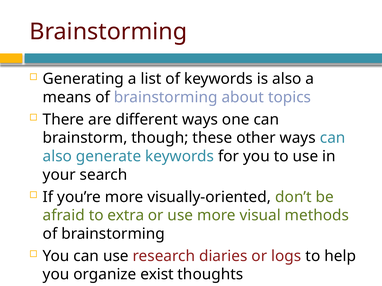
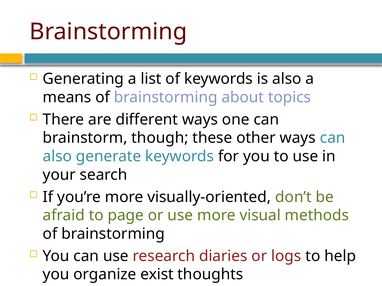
extra: extra -> page (126, 216)
